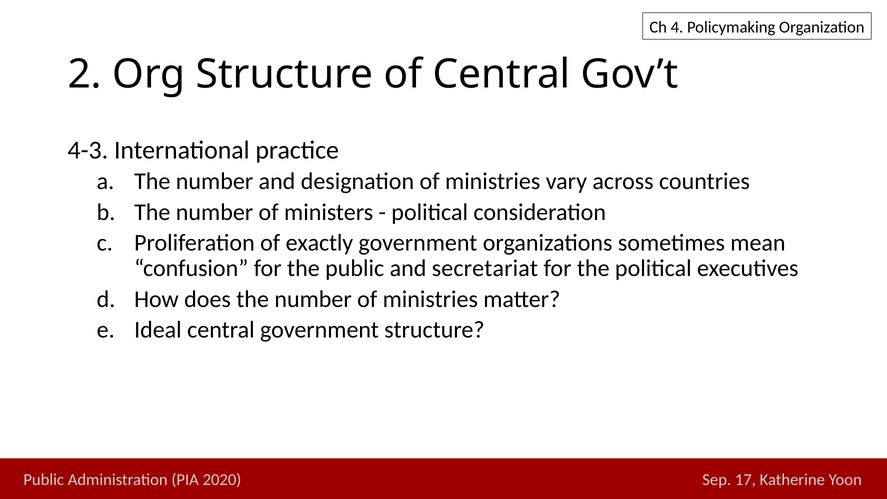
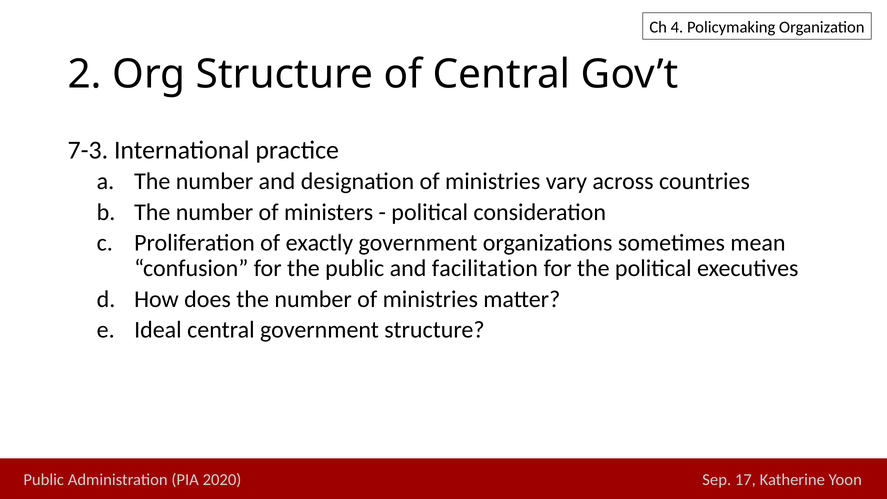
4-3: 4-3 -> 7-3 (88, 150)
secretariat: secretariat -> facilitation (485, 269)
